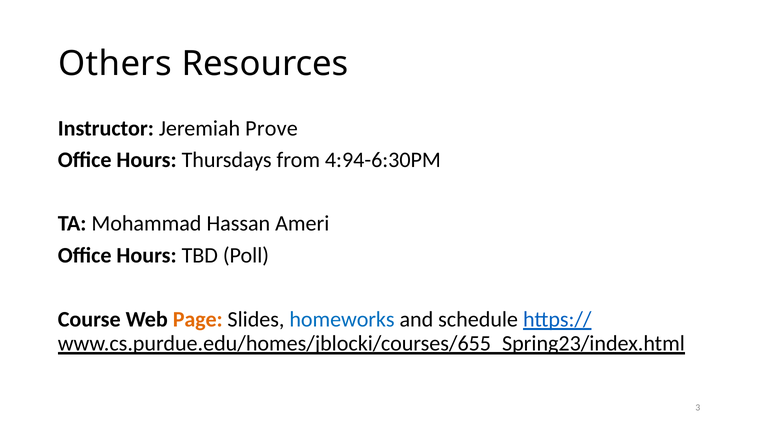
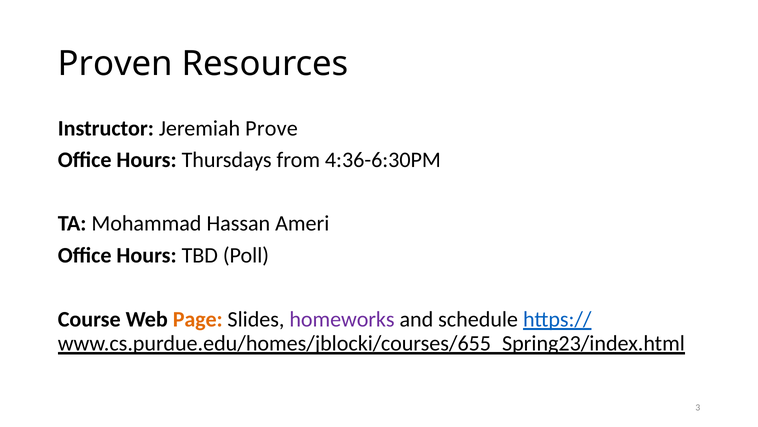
Others: Others -> Proven (115, 64)
4:94-6:30PM: 4:94-6:30PM -> 4:36-6:30PM (383, 160)
homeworks colour: blue -> purple (342, 319)
